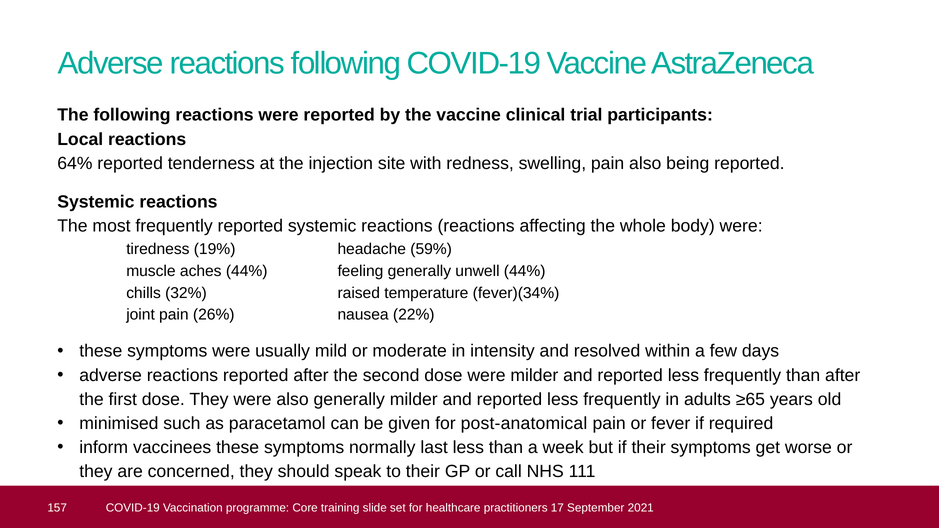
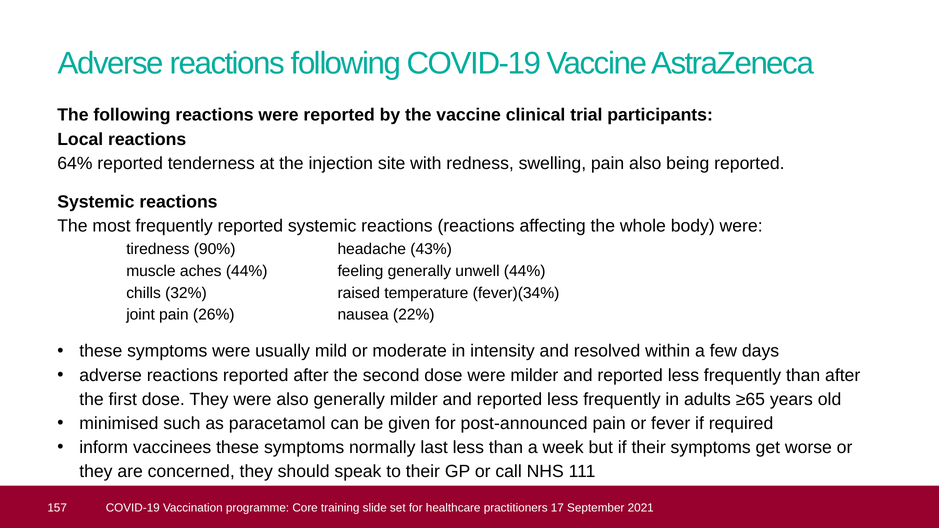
19%: 19% -> 90% (215, 249)
59%: 59% -> 43% (431, 249)
post-anatomical: post-anatomical -> post-announced (524, 423)
